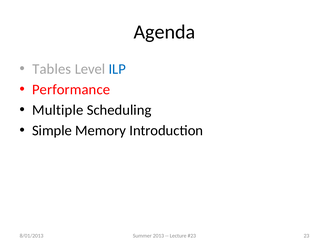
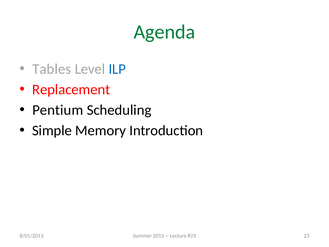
Agenda colour: black -> green (164, 32)
Performance: Performance -> Replacement (71, 90)
Multiple: Multiple -> Pentium (58, 110)
